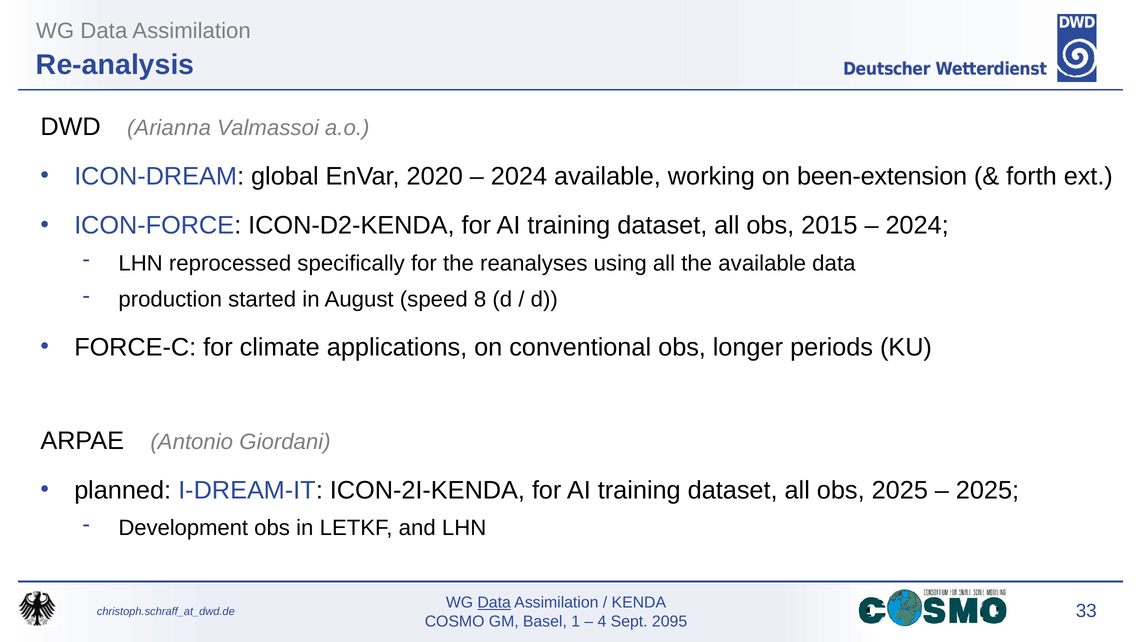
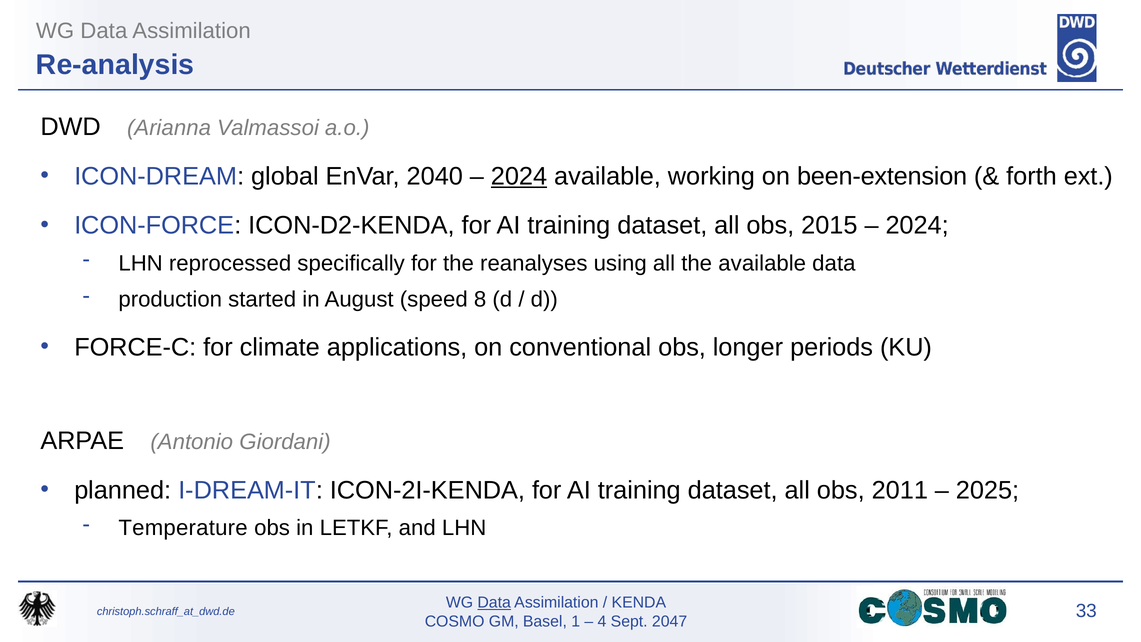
2020: 2020 -> 2040 (435, 176)
2024 underline: none -> present (519, 176)
obs 2025: 2025 -> 2011 (900, 490)
Development: Development -> Temperature (183, 528)
2095: 2095 -> 2047 (670, 622)
